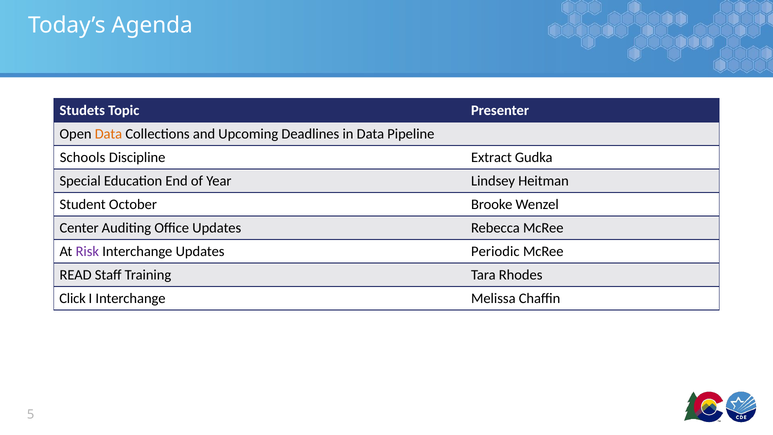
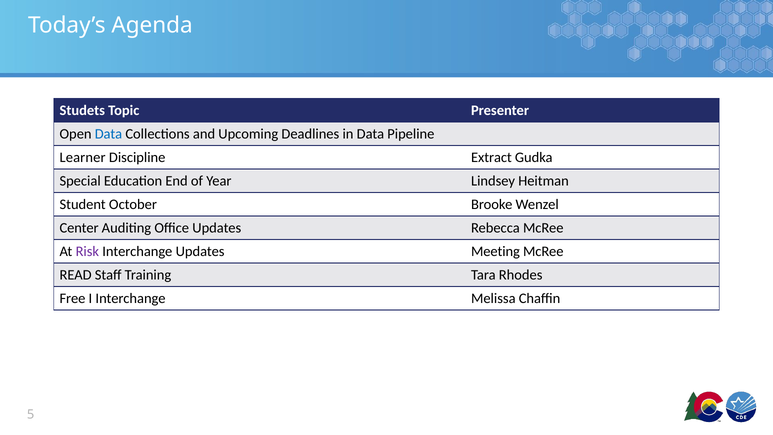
Data colour: orange -> blue (108, 134)
Schools: Schools -> Learner (83, 157)
Periodic: Periodic -> Meeting (495, 251)
Click: Click -> Free (72, 298)
